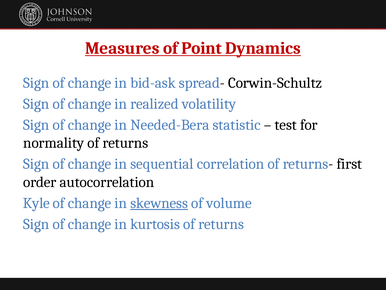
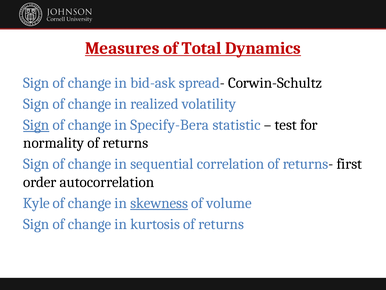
Point: Point -> Total (202, 48)
Sign underline: none -> present (36, 125)
Needed-Bera: Needed-Bera -> Specify-Bera (170, 125)
